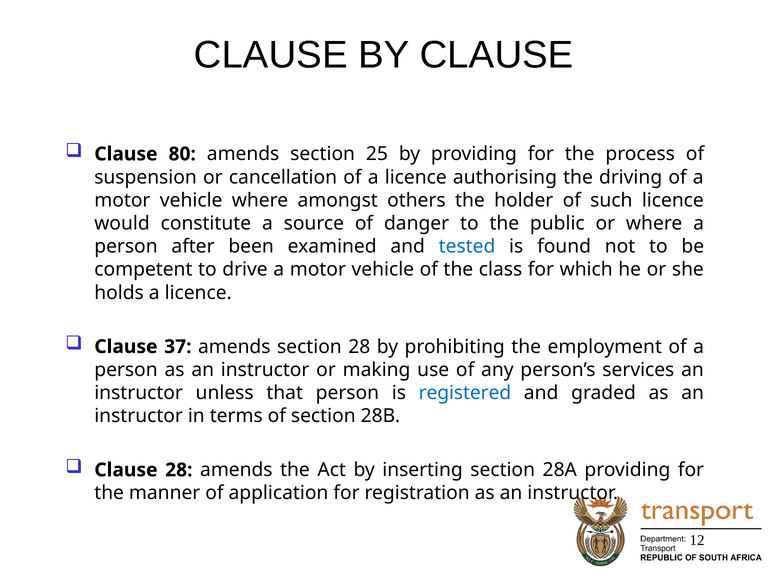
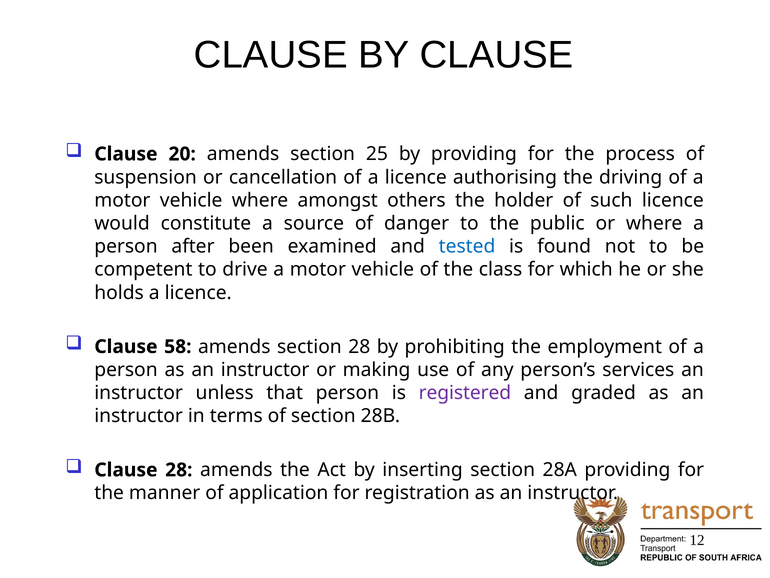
80: 80 -> 20 (182, 154)
37: 37 -> 58 (178, 346)
registered colour: blue -> purple (465, 393)
